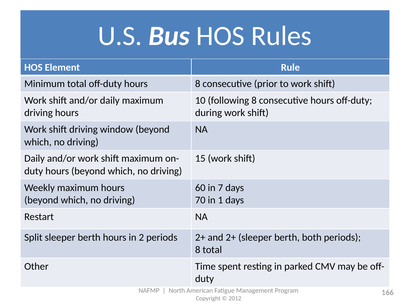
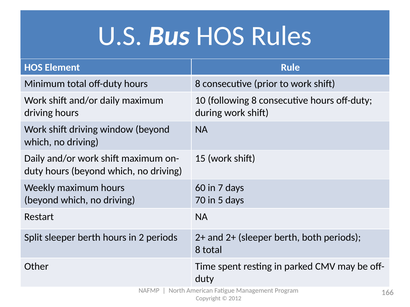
1: 1 -> 5 (220, 200)
